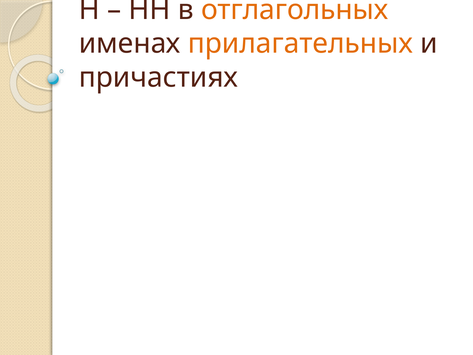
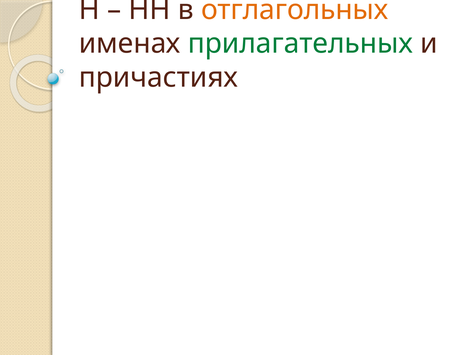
прилагательных colour: orange -> green (300, 44)
